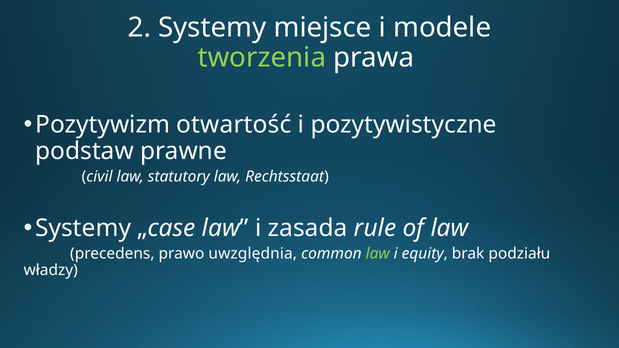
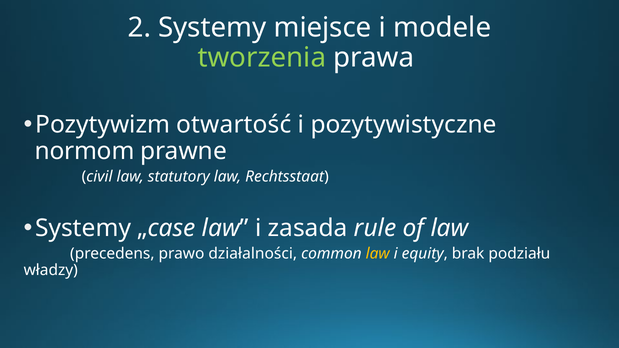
podstaw: podstaw -> normom (85, 151)
uwzględnia: uwzględnia -> działalności (253, 254)
law colour: light green -> yellow (378, 254)
